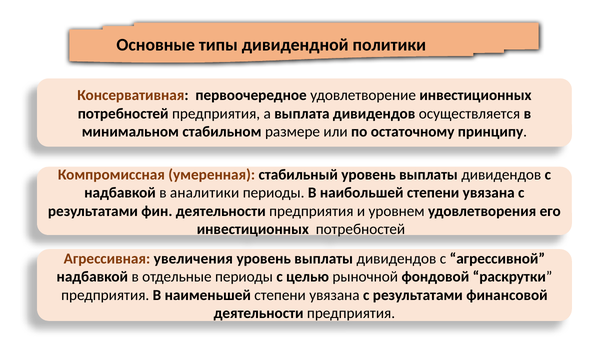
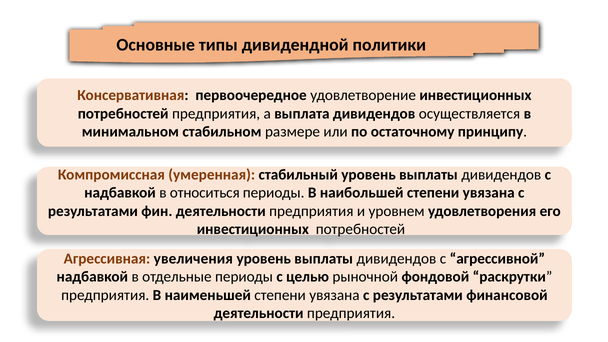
аналитики: аналитики -> относиться (205, 193)
